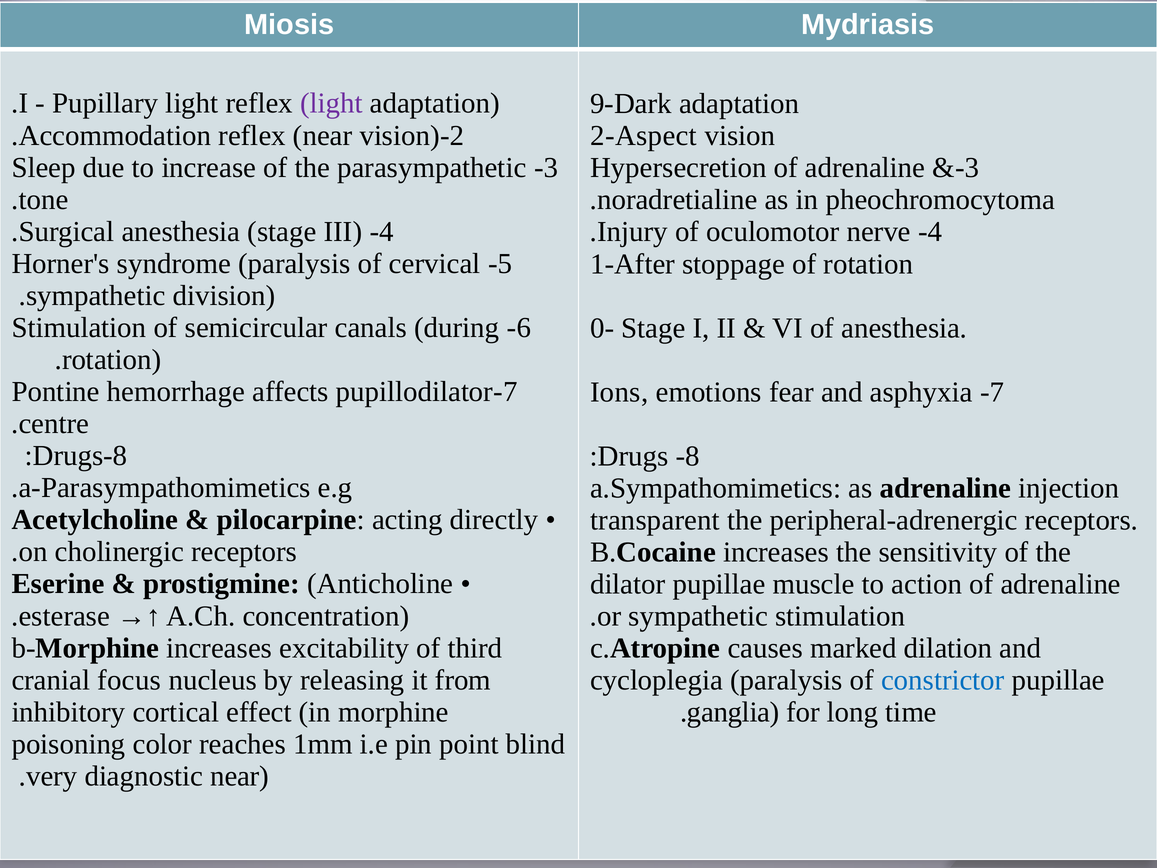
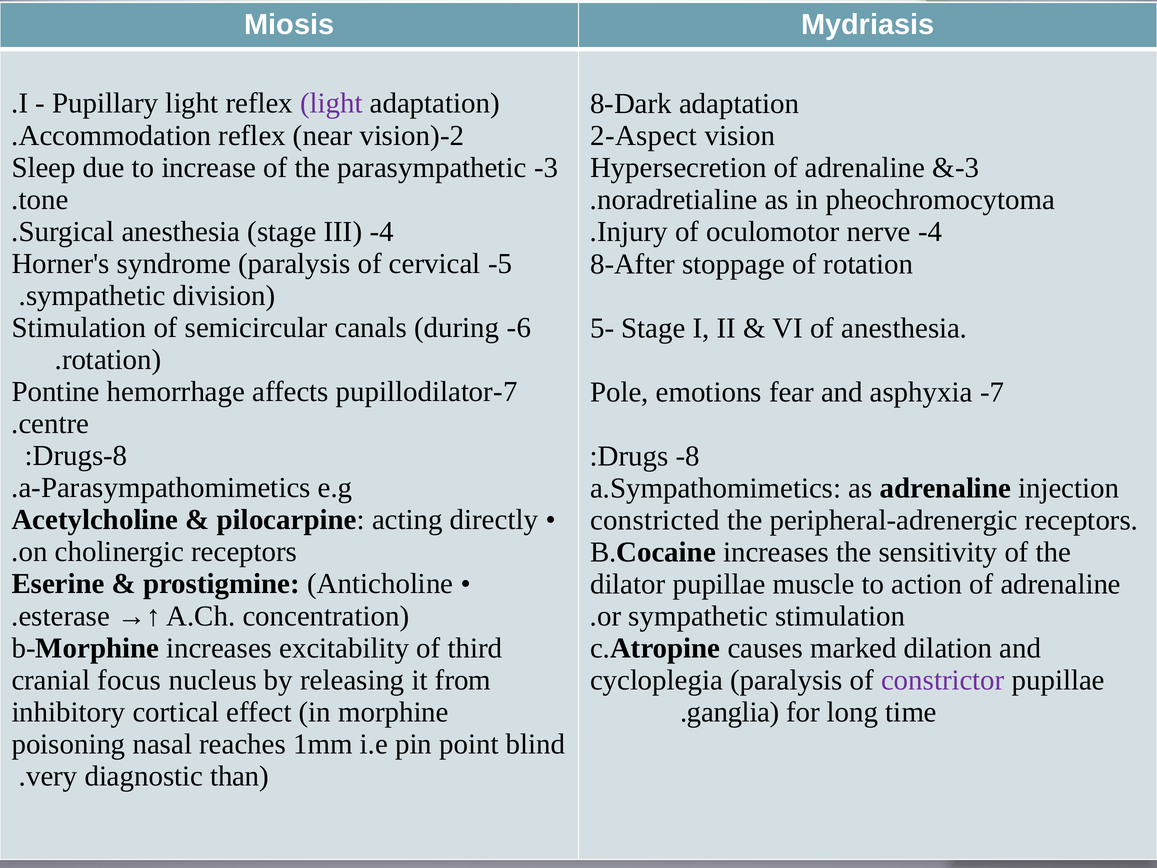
9-Dark: 9-Dark -> 8-Dark (631, 104)
1-After: 1-After -> 8-After (633, 264)
0-: 0- -> 5- (602, 328)
Ions: Ions -> Pole (619, 392)
transparent: transparent -> constricted (655, 520)
constrictor colour: blue -> purple (943, 680)
color: color -> nasal (162, 744)
diagnostic near: near -> than (240, 776)
